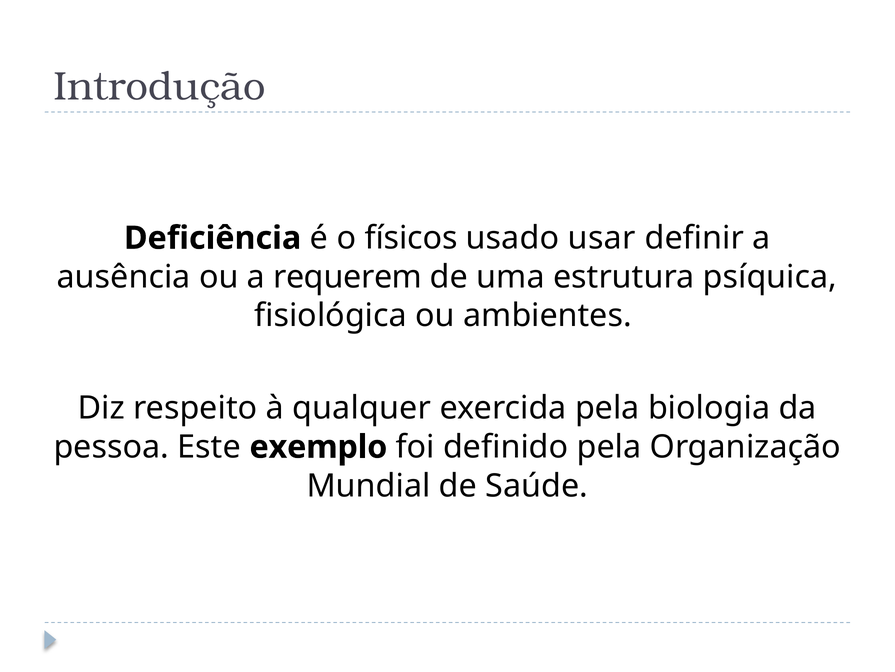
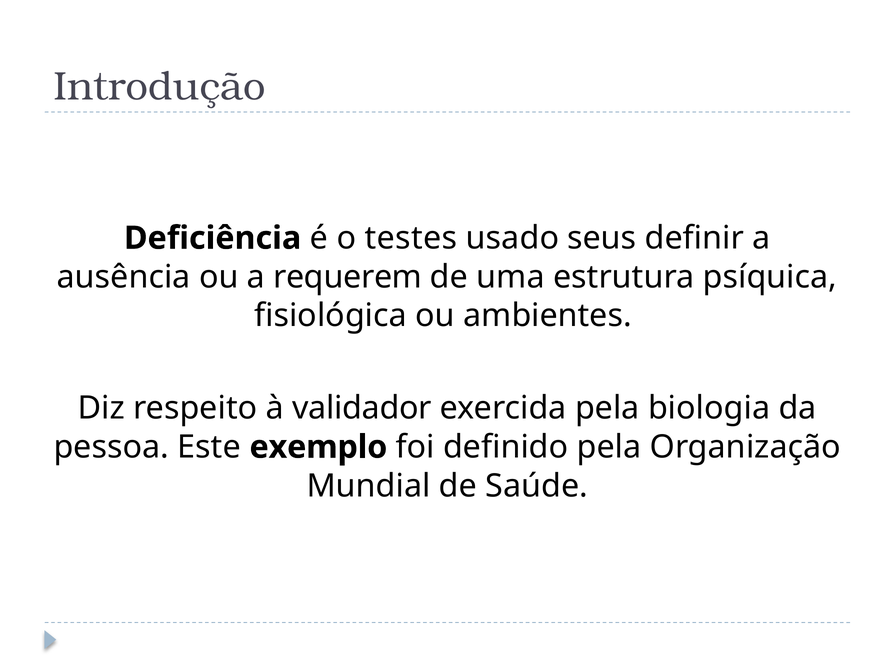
físicos: físicos -> testes (411, 238)
usar: usar -> seus (602, 238)
qualquer: qualquer -> validador (362, 408)
